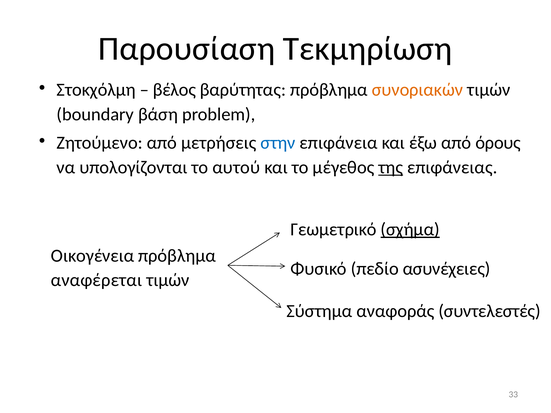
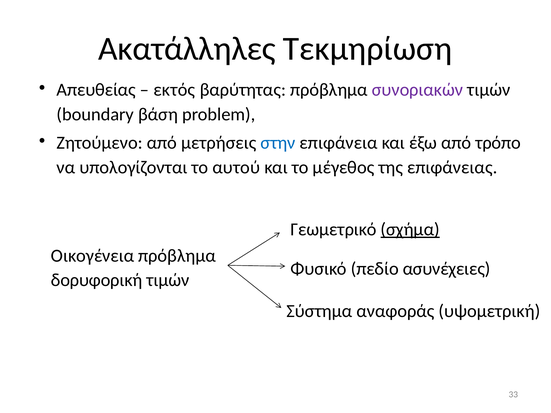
Παρουσίαση: Παρουσίαση -> Ακατάλληλες (187, 49)
Στοκχόλμη: Στοκχόλμη -> Απευθείας (96, 90)
βέλος: βέλος -> εκτός (174, 90)
συνοριακών colour: orange -> purple (418, 90)
όρους: όρους -> τρόπο (498, 143)
της underline: present -> none (391, 167)
αναφέρεται: αναφέρεται -> δορυφορική (97, 280)
συντελεστές: συντελεστές -> υψομετρική (489, 311)
